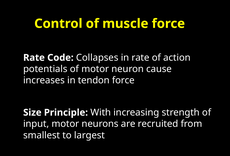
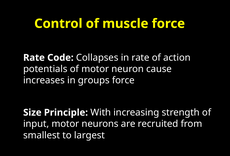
tendon: tendon -> groups (94, 80)
